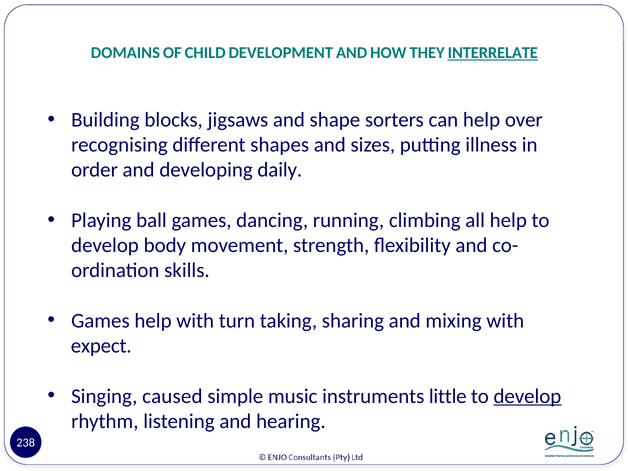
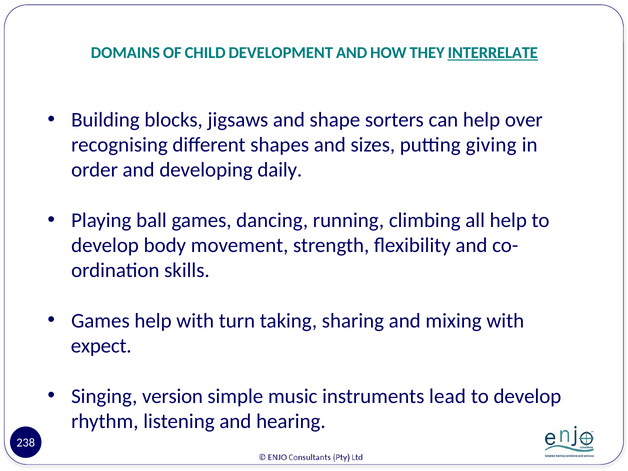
illness: illness -> giving (491, 145)
caused: caused -> version (173, 396)
little: little -> lead (448, 396)
develop underline: present -> none (527, 396)
